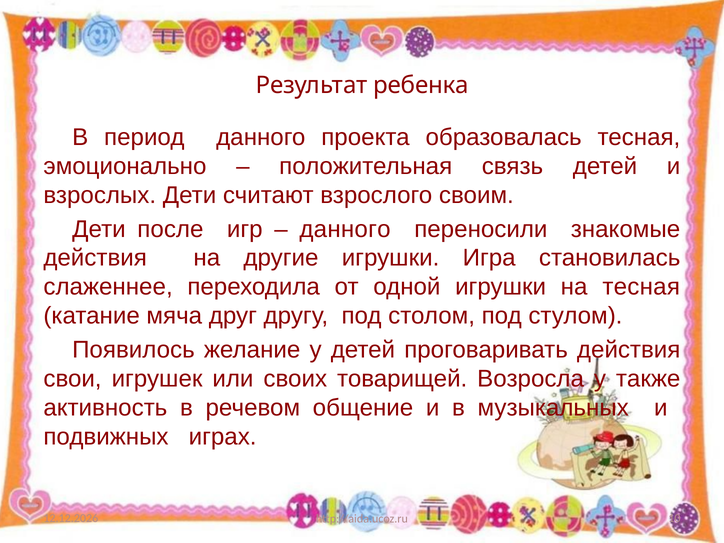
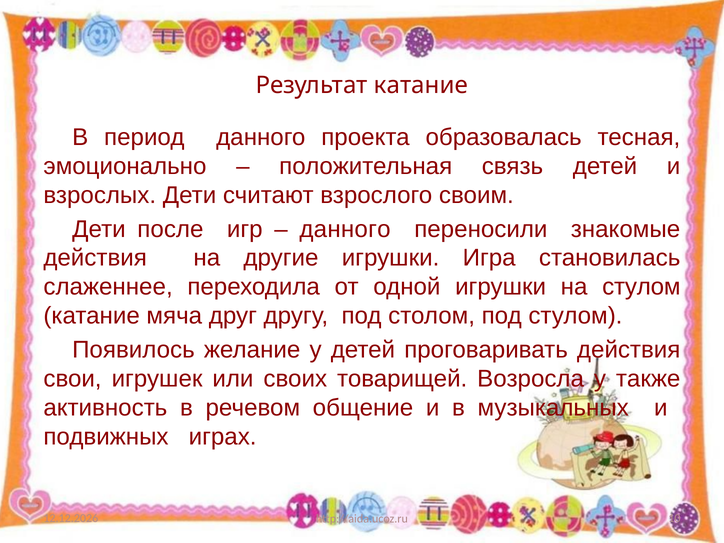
Результат ребенка: ребенка -> катание (421, 85)
на тесная: тесная -> стулом (641, 287)
